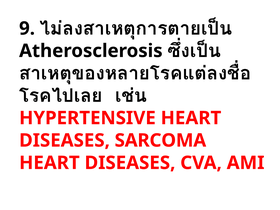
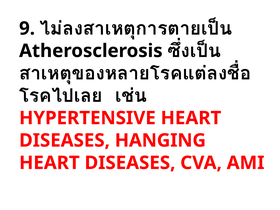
SARCOMA: SARCOMA -> HANGING (160, 140)
